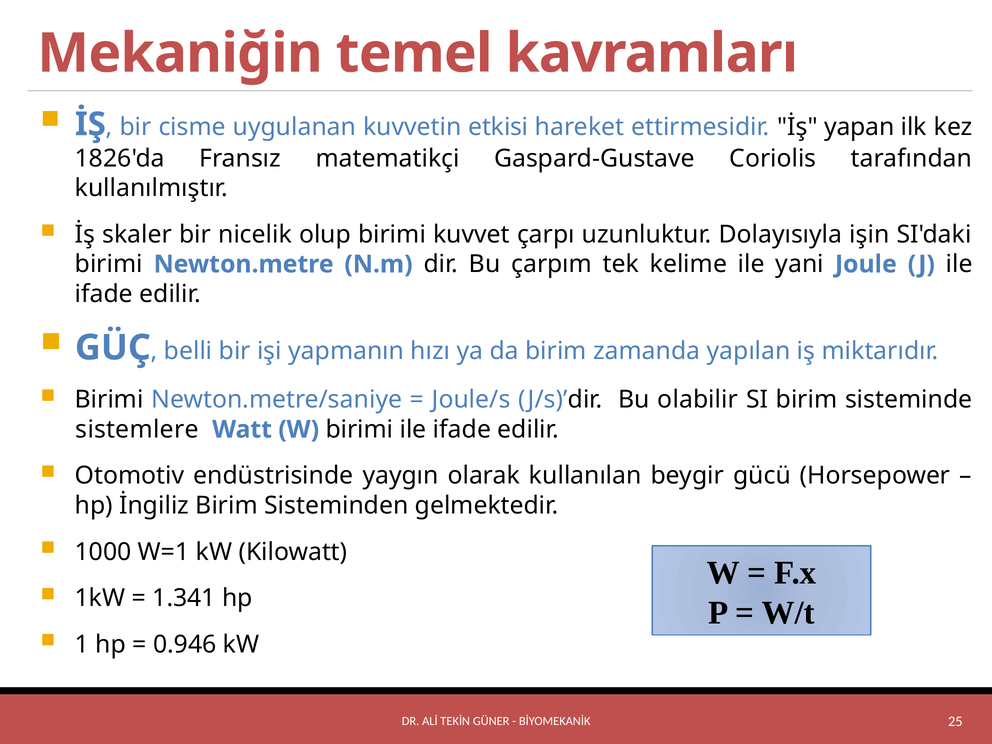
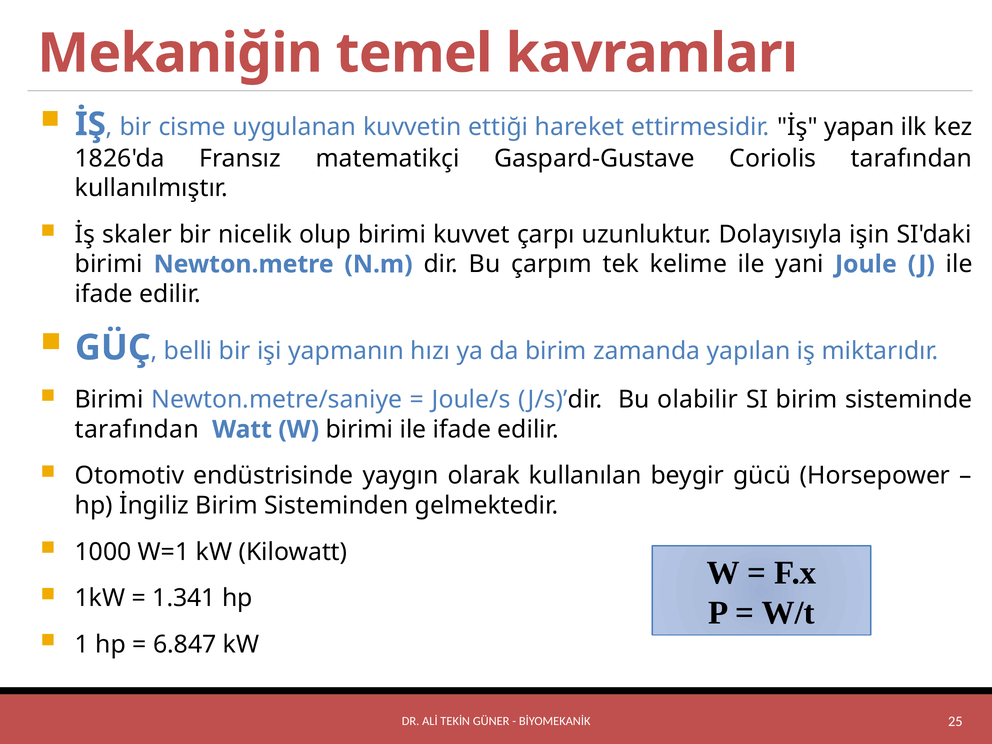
etkisi: etkisi -> ettiği (498, 127)
sistemlere: sistemlere -> tarafından (137, 430)
0.946: 0.946 -> 6.847 (185, 644)
